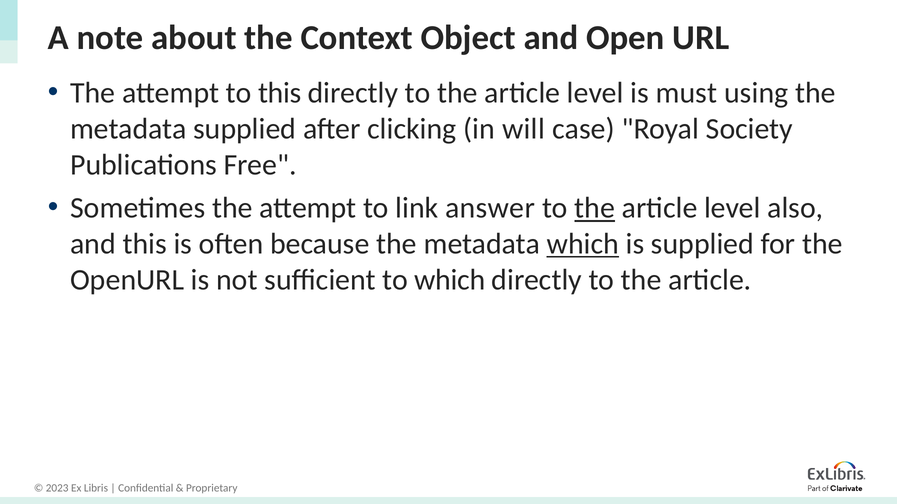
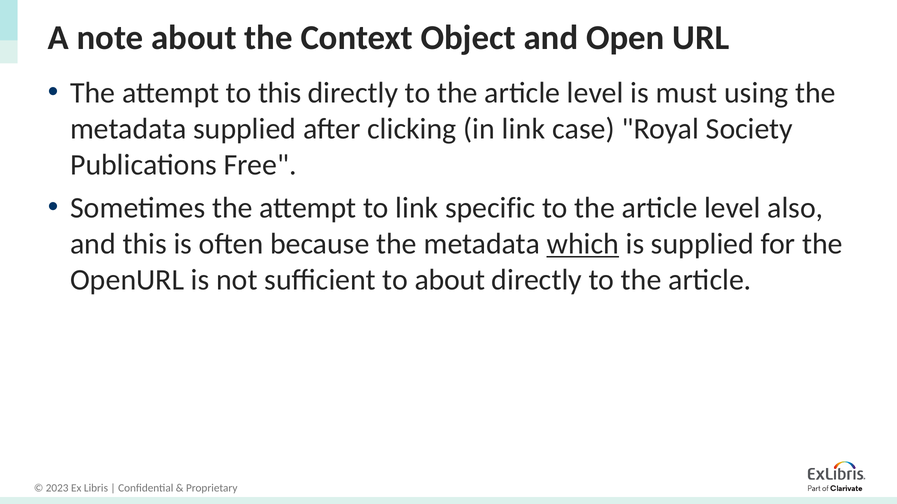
in will: will -> link (523, 129)
answer: answer -> specific (490, 208)
the underline: present -> none (595, 208)
to which: which -> about (450, 280)
